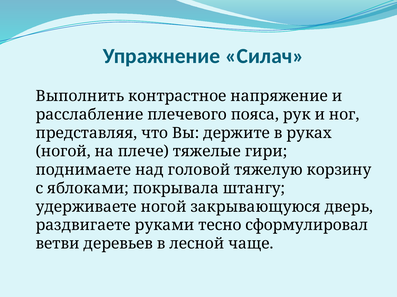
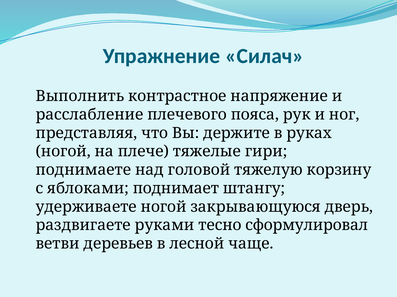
покрывала: покрывала -> поднимает (176, 189)
